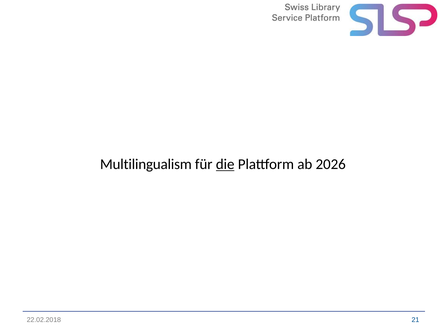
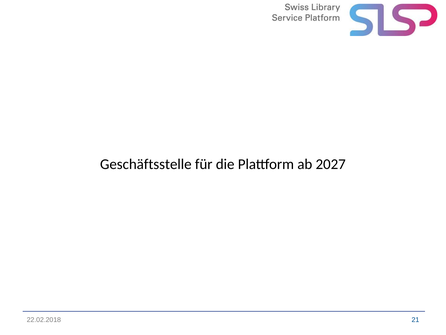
Multilingualism: Multilingualism -> Geschäftsstelle (146, 164)
die underline: present -> none (225, 164)
2026: 2026 -> 2027 (331, 164)
